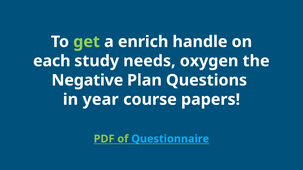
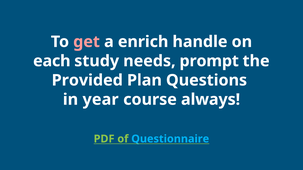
get colour: light green -> pink (87, 42)
oxygen: oxygen -> prompt (209, 61)
Negative: Negative -> Provided (87, 80)
papers: papers -> always (211, 100)
